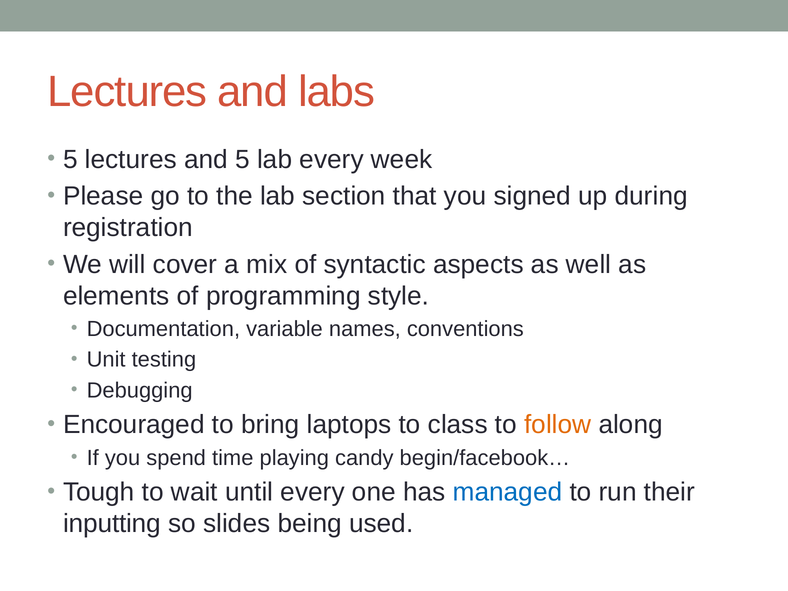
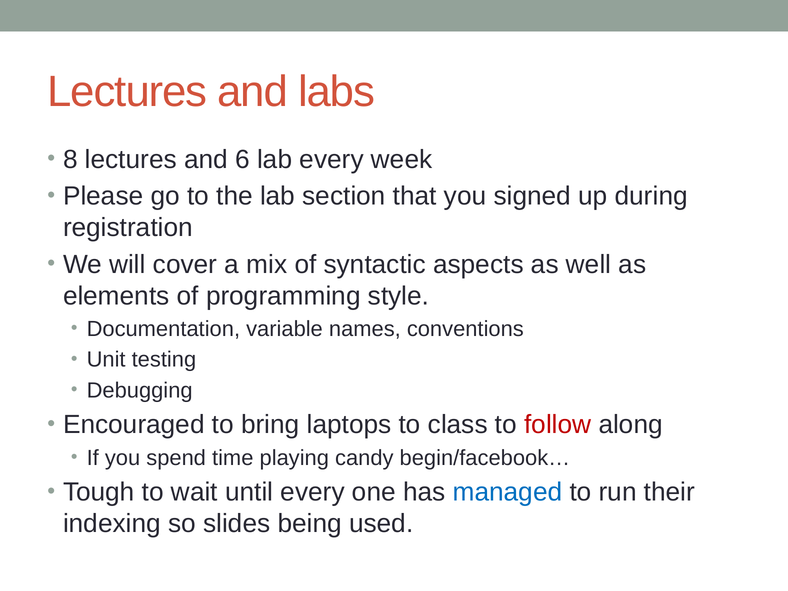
5: 5 -> 8 (70, 159)
and 5: 5 -> 6 (242, 159)
follow colour: orange -> red (558, 425)
inputting: inputting -> indexing (112, 524)
